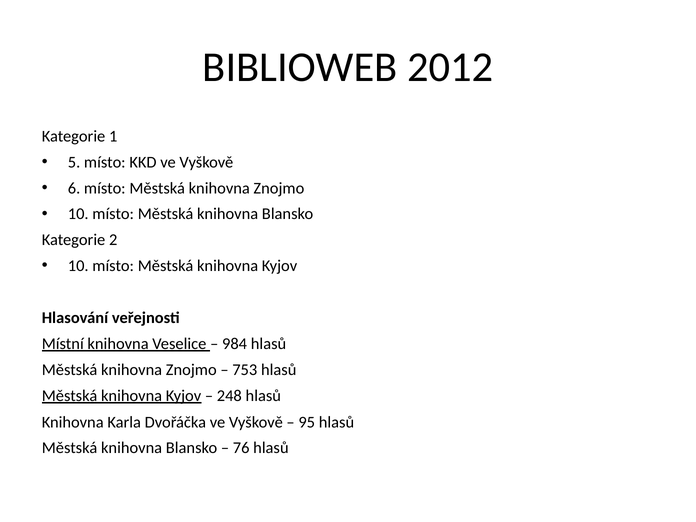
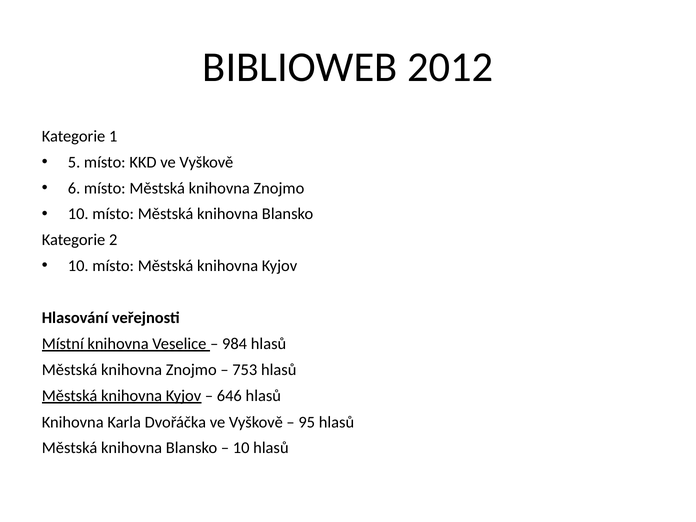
248: 248 -> 646 (229, 396)
76: 76 -> 10 (241, 448)
